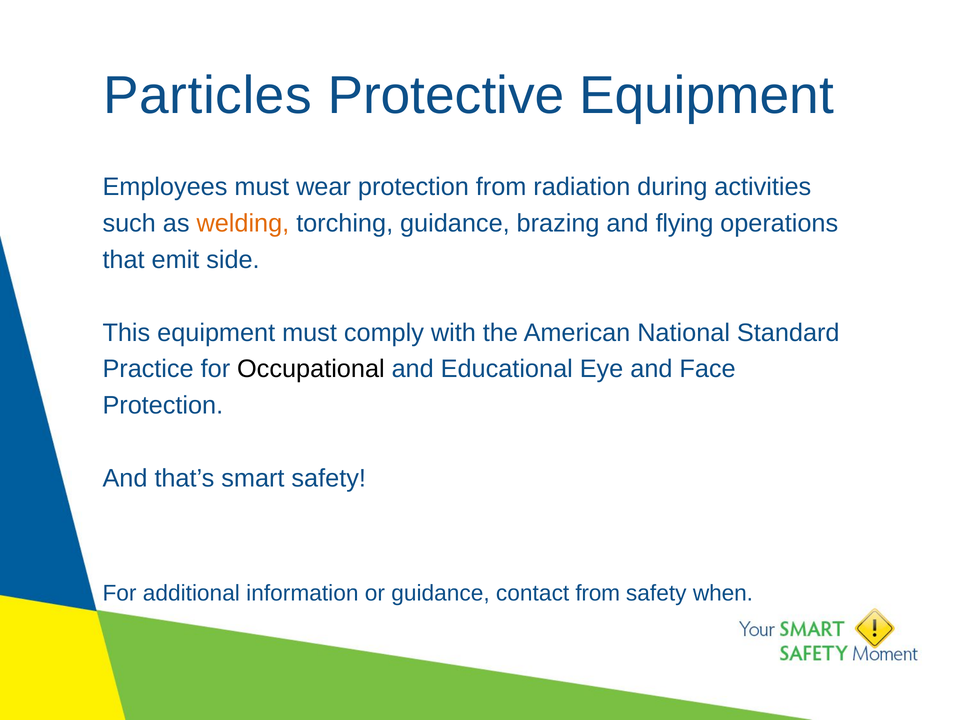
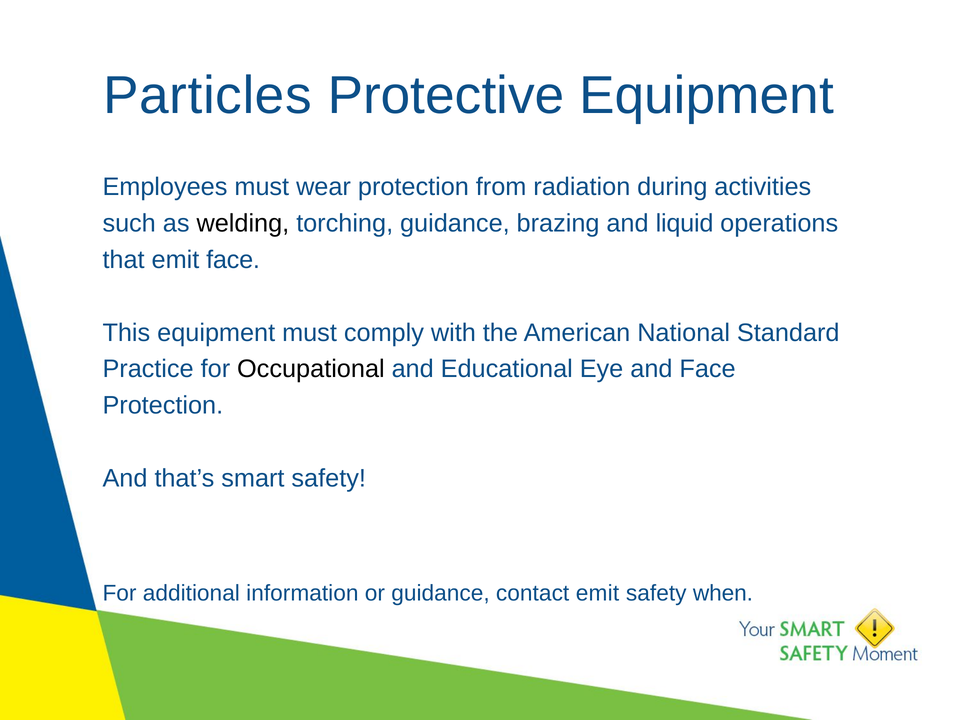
welding colour: orange -> black (243, 223)
flying: flying -> liquid (685, 223)
emit side: side -> face (233, 260)
contact from: from -> emit (598, 593)
